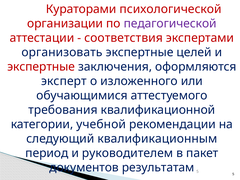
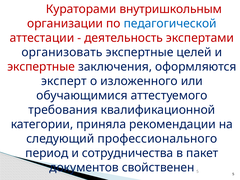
психологической: психологической -> внутришкольным (171, 9)
педагогической colour: purple -> blue (170, 24)
соответствия: соответствия -> деятельность (124, 38)
учебной: учебной -> приняла (101, 124)
квалификационным: квалификационным -> профессионального (157, 139)
руководителем: руководителем -> сотрудничества (128, 153)
результатам: результатам -> свойственен (158, 168)
